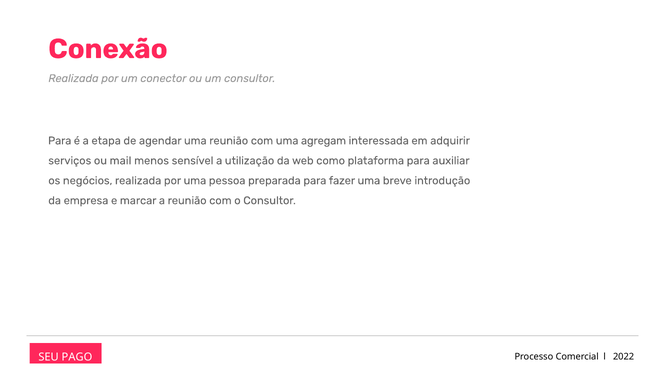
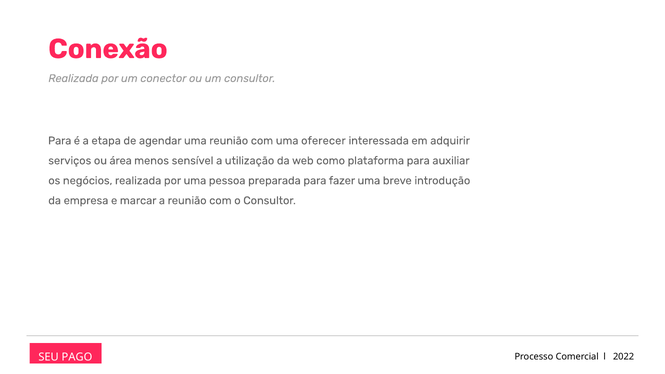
agregam: agregam -> oferecer (323, 141)
mail: mail -> área (121, 161)
